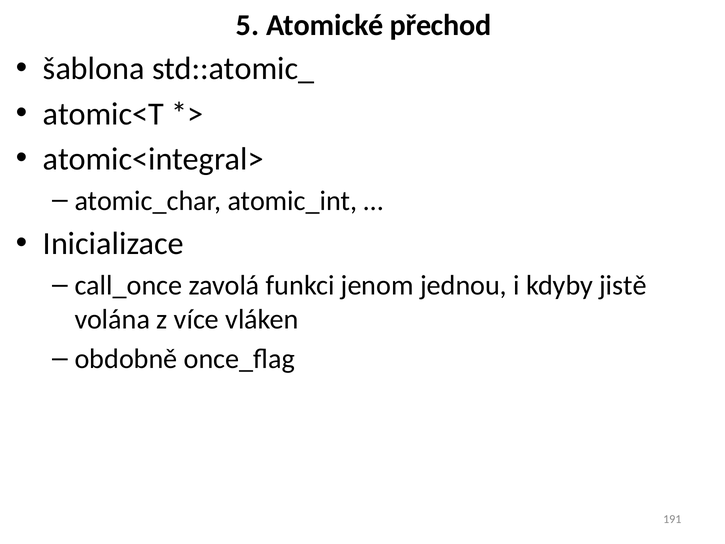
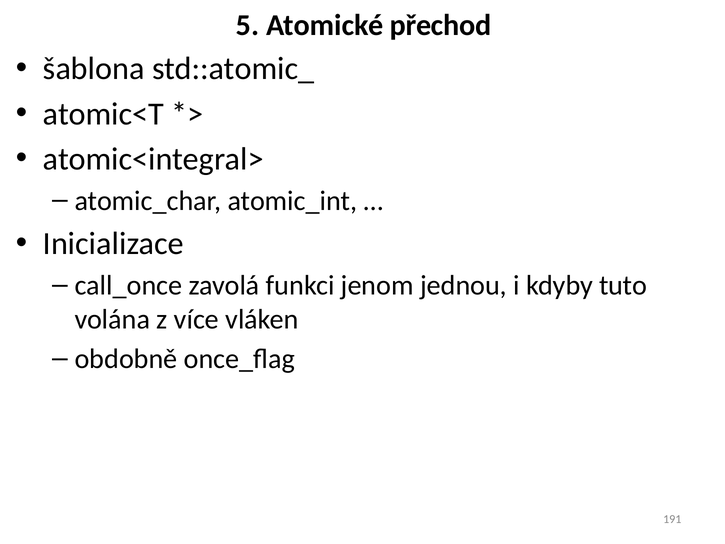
jistě: jistě -> tuto (623, 285)
